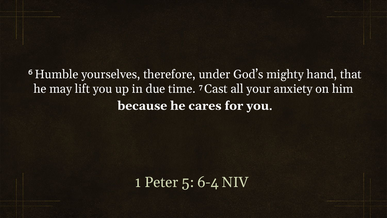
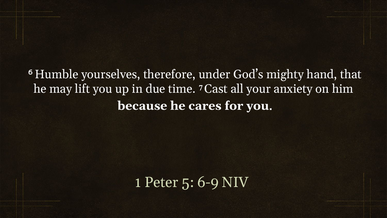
6-4: 6-4 -> 6-9 (208, 182)
